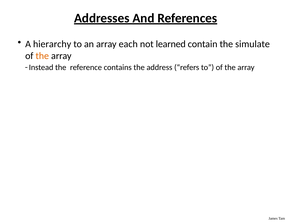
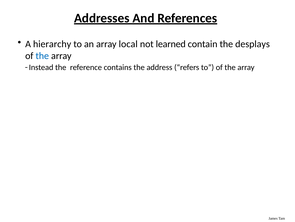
each: each -> local (128, 44)
simulate: simulate -> desplays (253, 44)
the colour: orange -> blue (42, 56)
